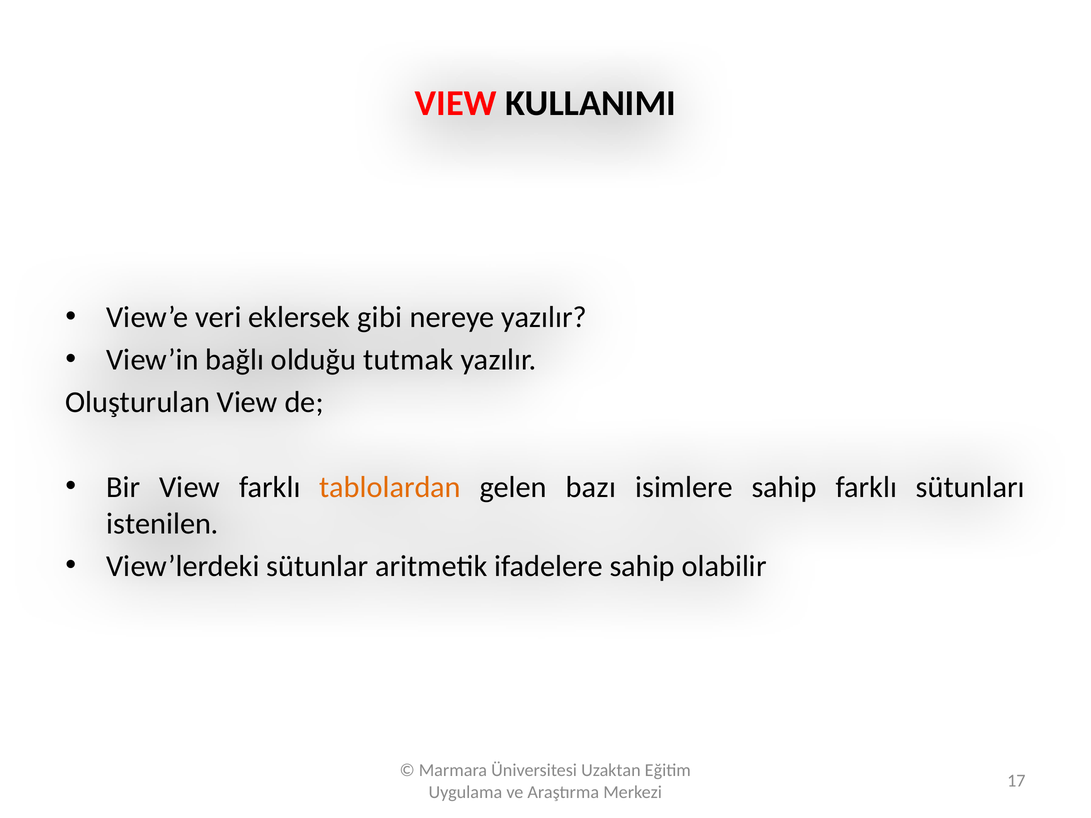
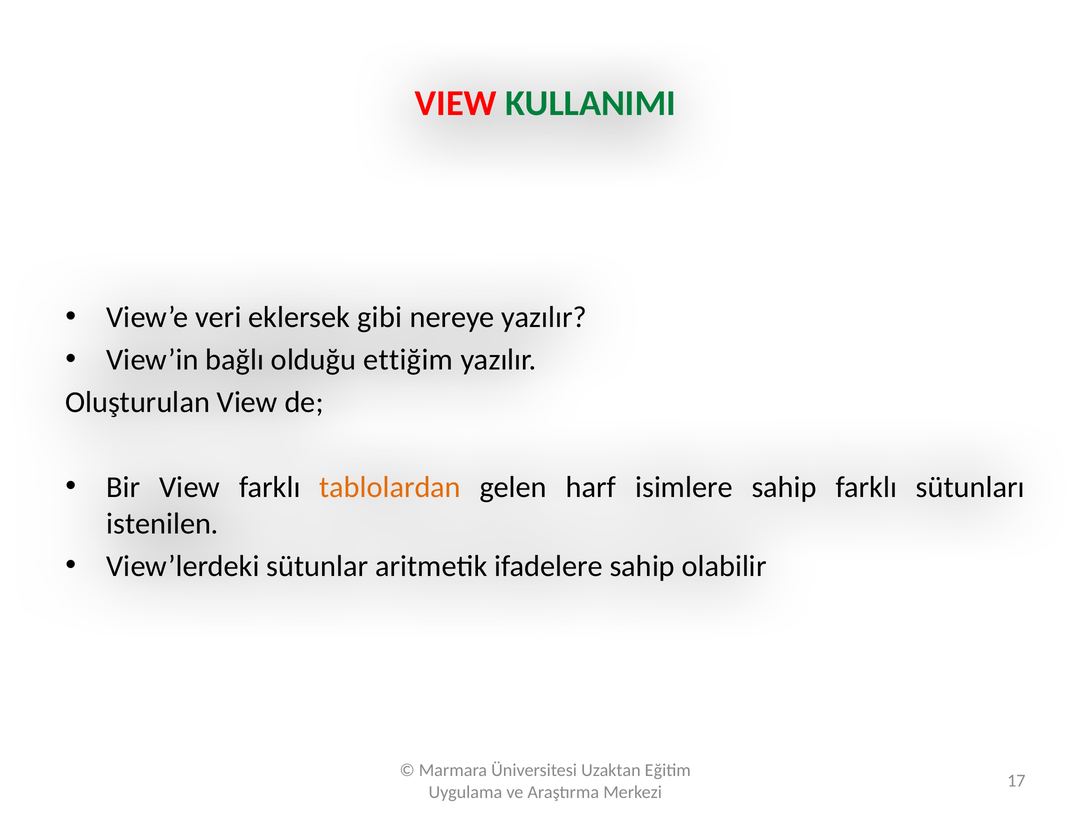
KULLANIMI colour: black -> green (591, 103)
tutmak: tutmak -> ettiğim (408, 360)
bazı: bazı -> harf (591, 487)
